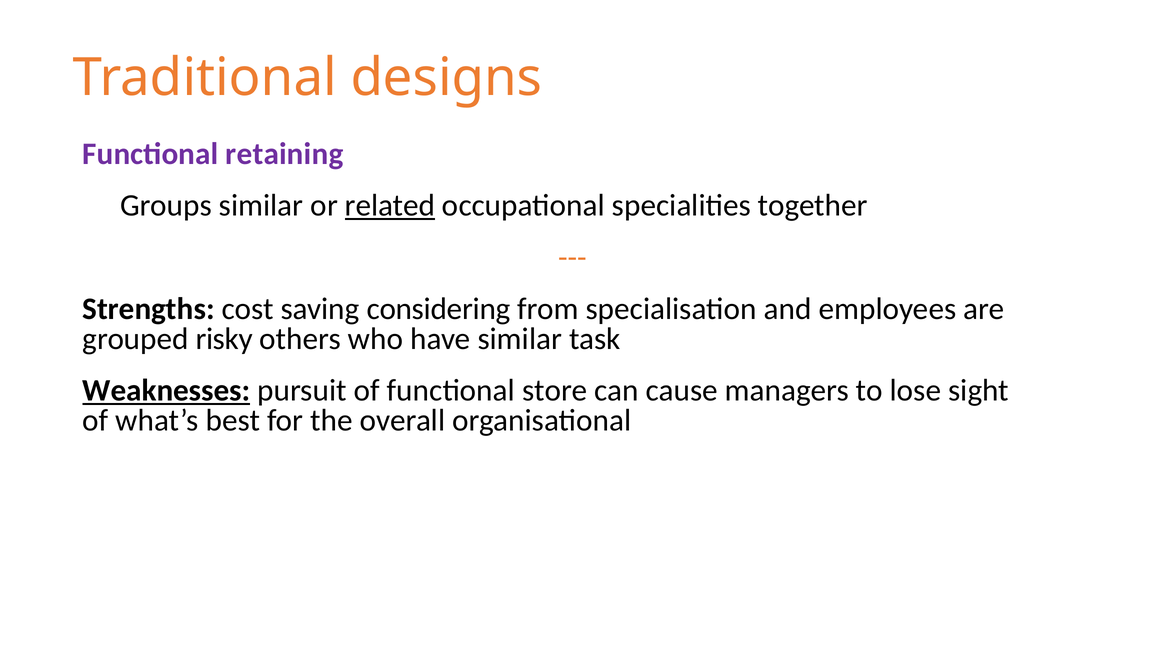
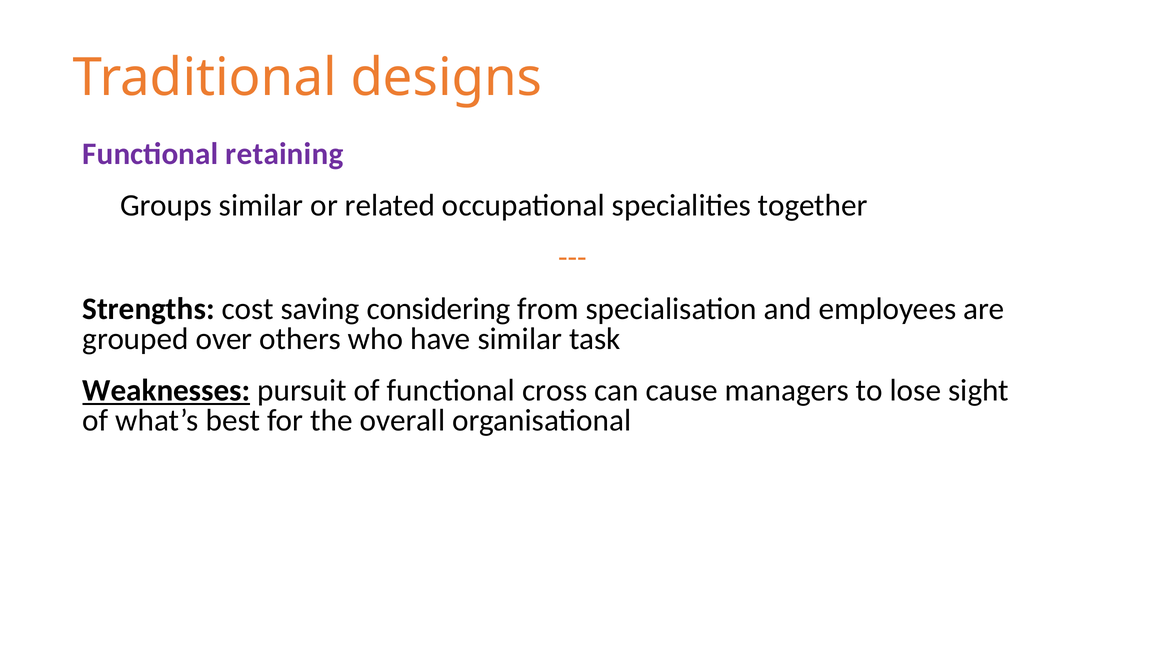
related underline: present -> none (390, 206)
risky: risky -> over (224, 339)
store: store -> cross (555, 391)
